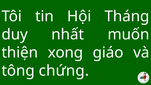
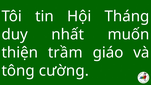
xong: xong -> trầm (65, 53)
chứng: chứng -> cường (64, 71)
